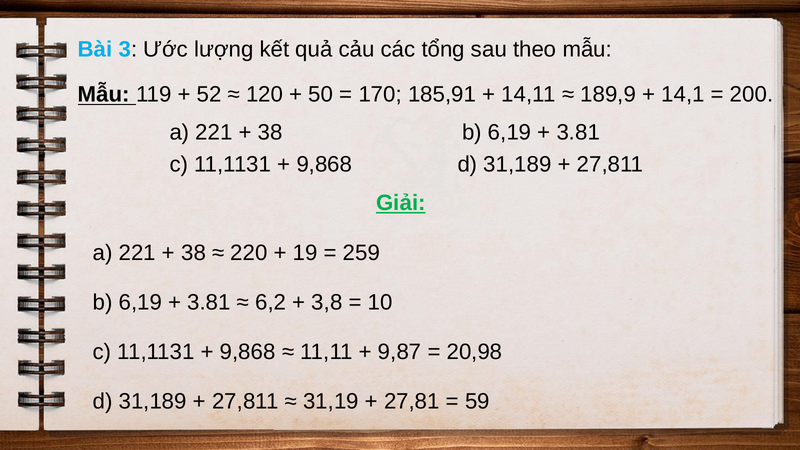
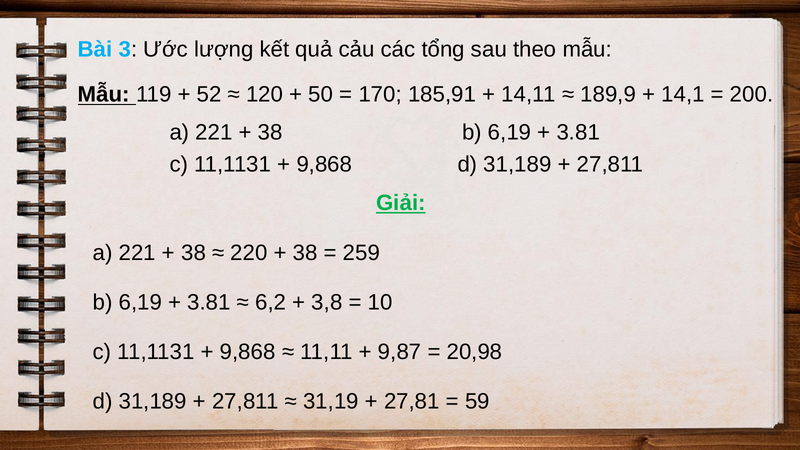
19: 19 -> 38 (305, 253)
